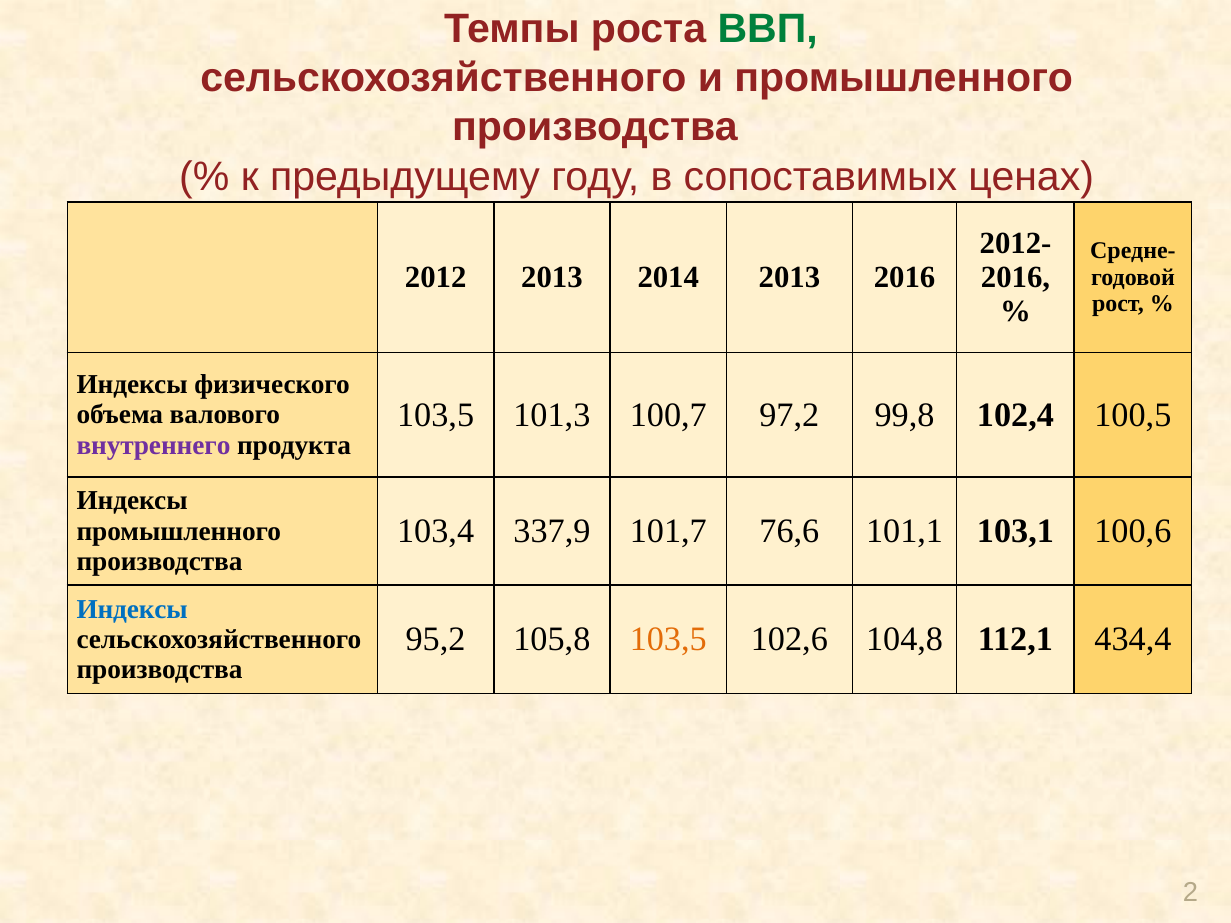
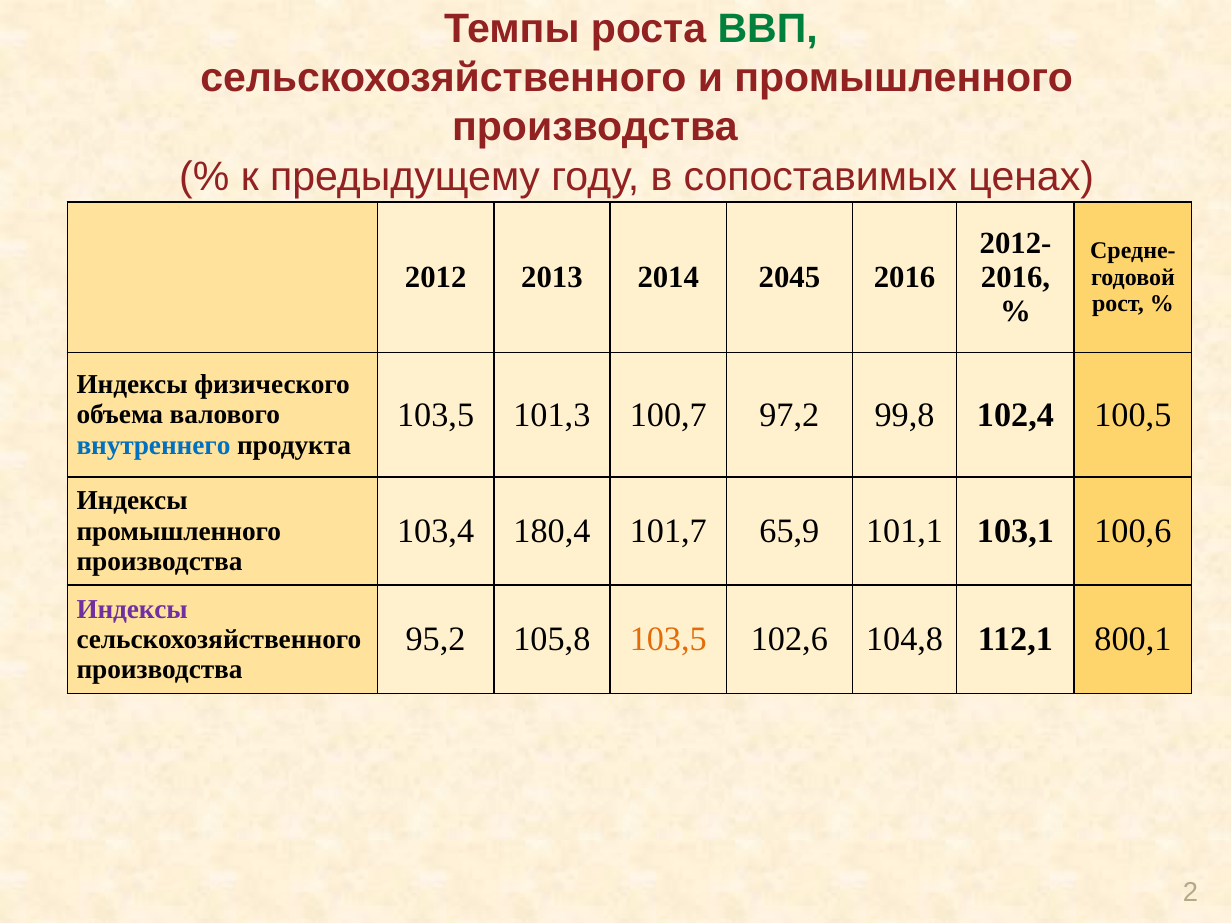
2014 2013: 2013 -> 2045 (789, 278)
внутреннего colour: purple -> blue (153, 445)
337,9: 337,9 -> 180,4 (552, 532)
76,6: 76,6 -> 65,9 (789, 532)
Индексы colour: blue -> purple (132, 609)
434,4: 434,4 -> 800,1 (1133, 640)
